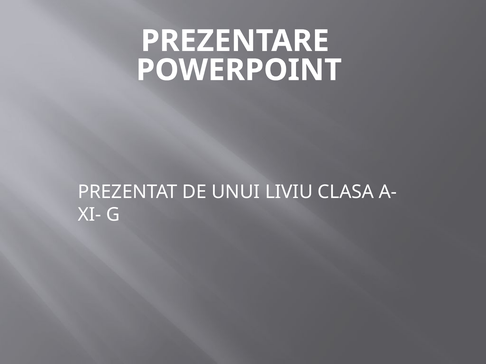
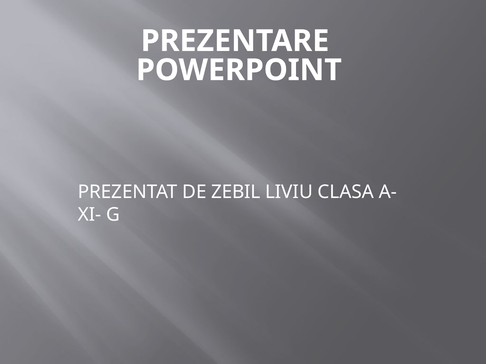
UNUI: UNUI -> ZEBIL (236, 192)
